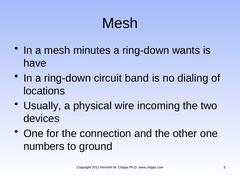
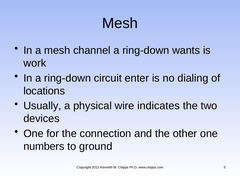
minutes: minutes -> channel (92, 50)
have: have -> work (35, 63)
band: band -> enter (137, 78)
incoming: incoming -> indicates (159, 106)
